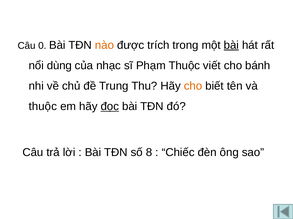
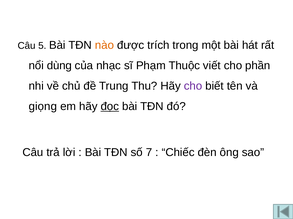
0: 0 -> 5 (42, 46)
bài underline: present -> none (231, 45)
bánh: bánh -> phần (258, 66)
cho colour: orange -> purple (193, 86)
thuộc: thuộc -> giọng (43, 107)
8: 8 -> 7 (149, 153)
